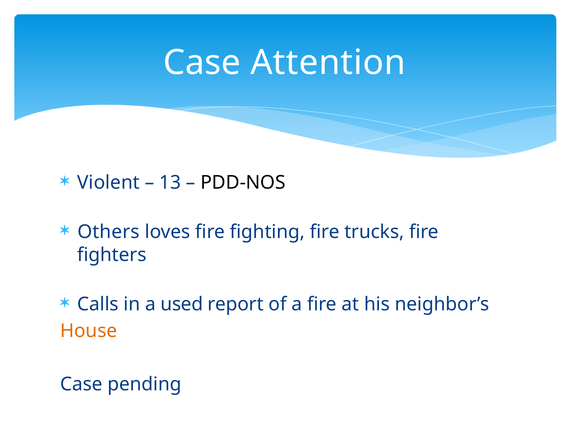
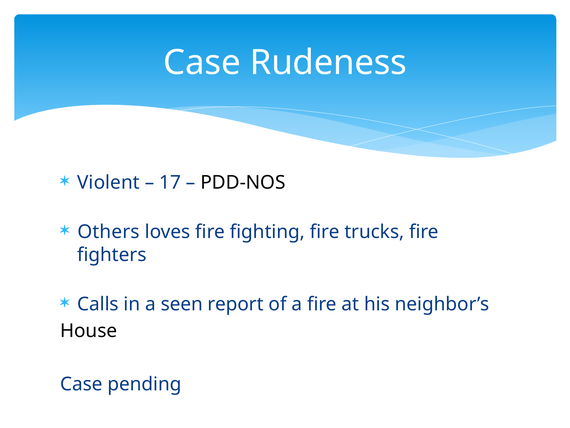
Attention: Attention -> Rudeness (328, 63)
13: 13 -> 17 (170, 182)
used: used -> seen (182, 304)
House colour: orange -> black (89, 331)
